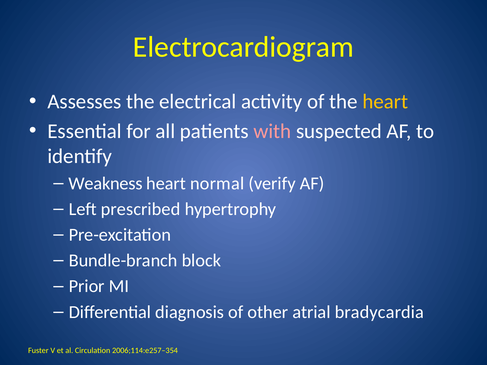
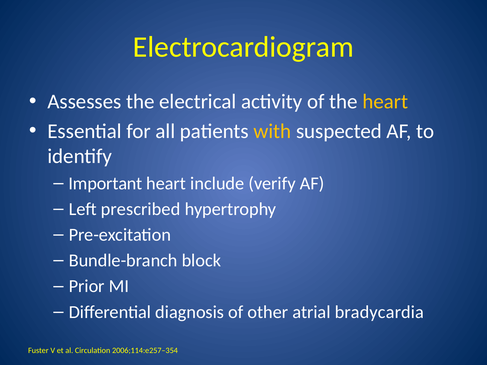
with colour: pink -> yellow (272, 131)
Weakness: Weakness -> Important (106, 184)
normal: normal -> include (217, 184)
